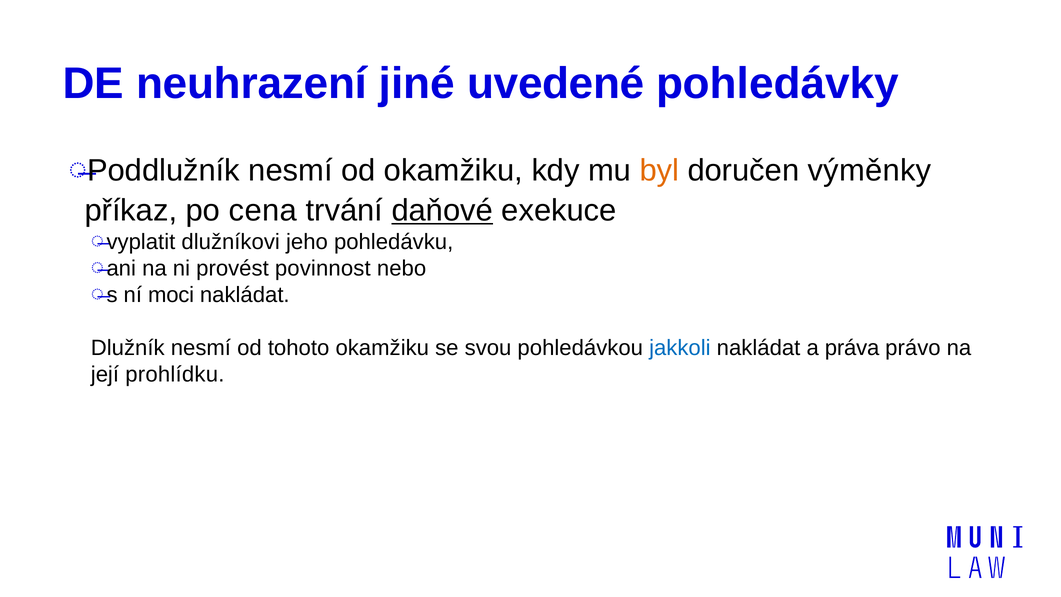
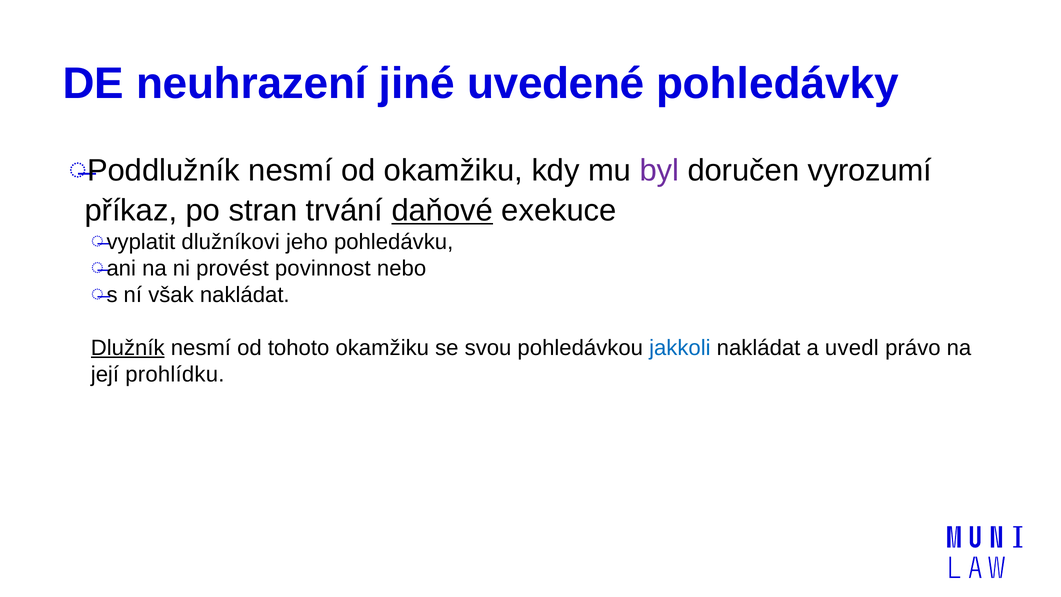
byl colour: orange -> purple (659, 171)
výměnky: výměnky -> vyrozumí (870, 171)
cena: cena -> stran (263, 210)
moci: moci -> však (171, 295)
Dlužník underline: none -> present (128, 348)
práva: práva -> uvedl (852, 348)
